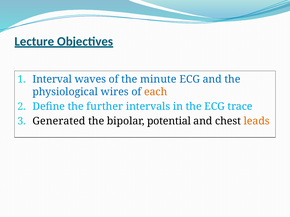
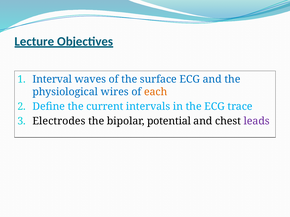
minute: minute -> surface (158, 80)
further: further -> current (105, 107)
Generated: Generated -> Electrodes (59, 121)
leads colour: orange -> purple (257, 121)
